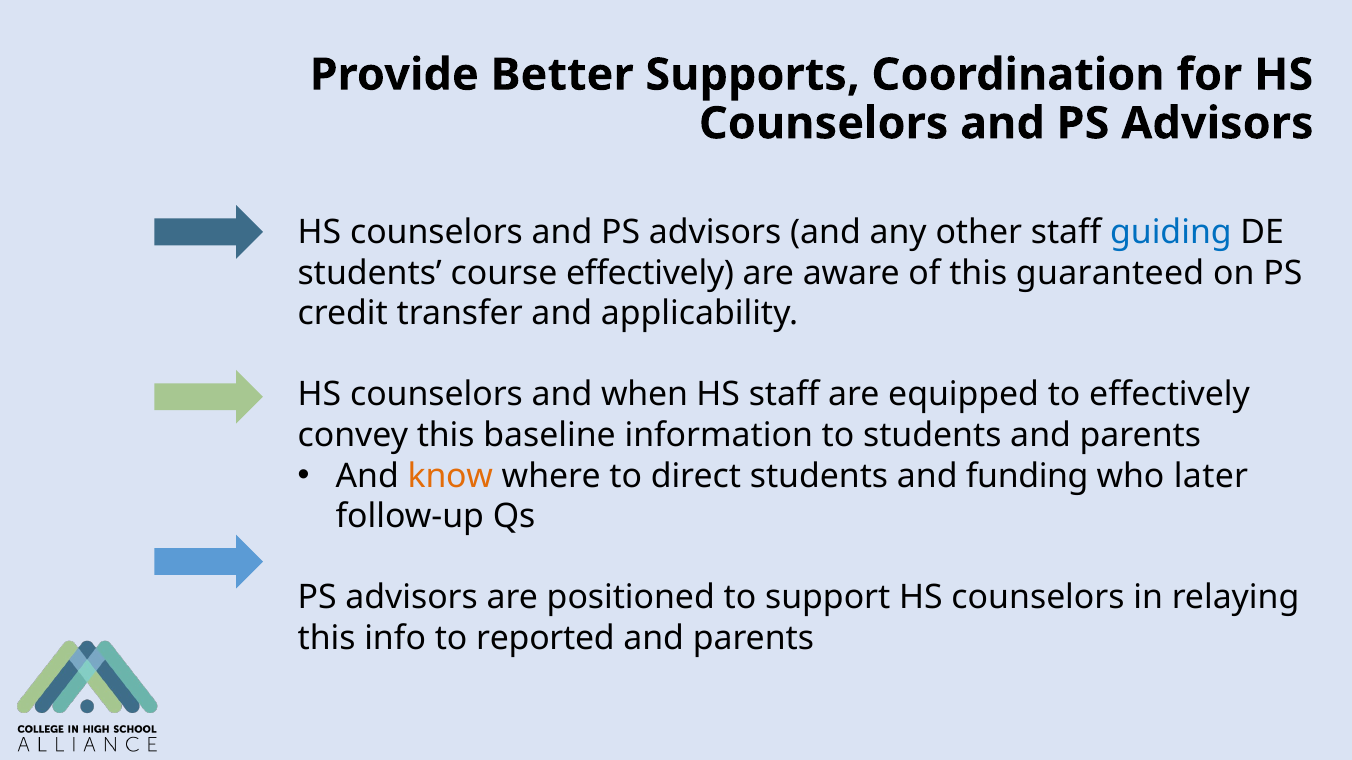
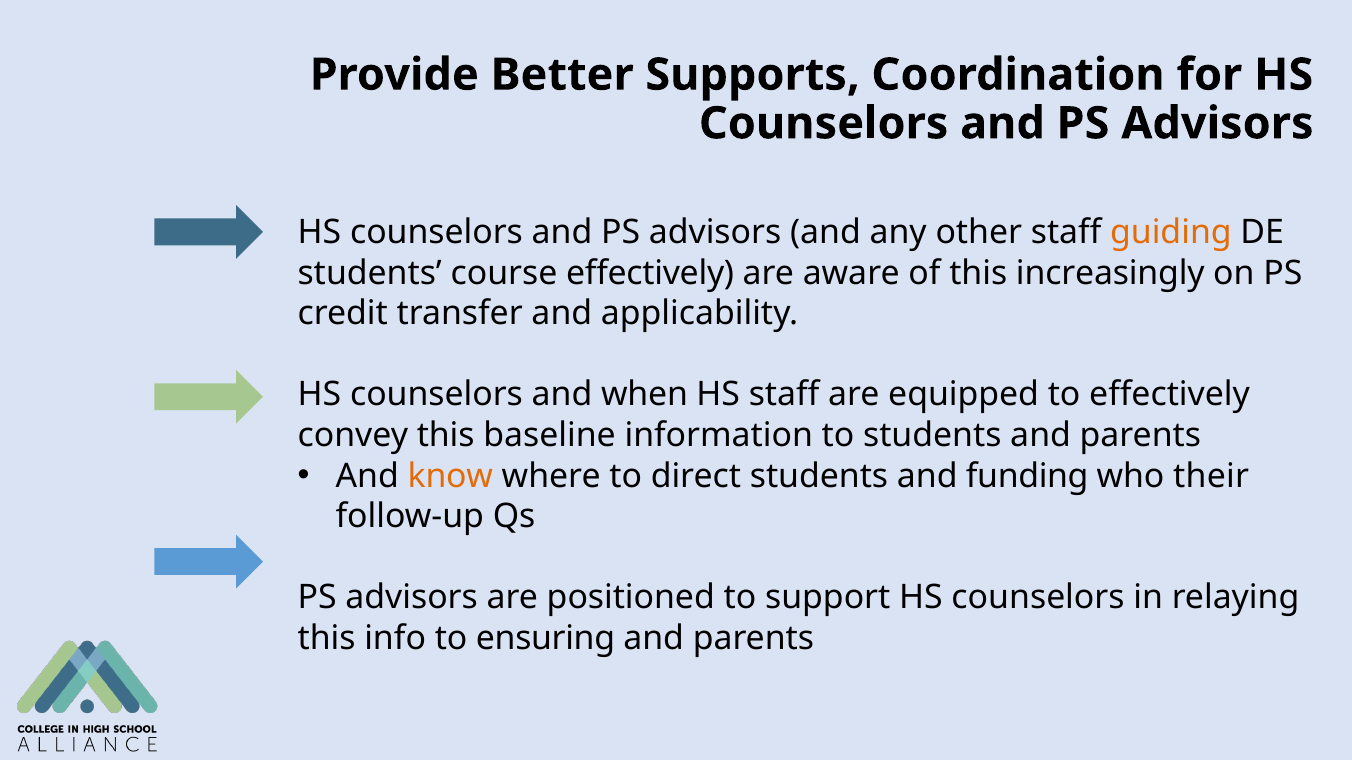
guiding colour: blue -> orange (1171, 233)
guaranteed: guaranteed -> increasingly (1110, 273)
later: later -> their (1211, 476)
reported: reported -> ensuring (546, 638)
